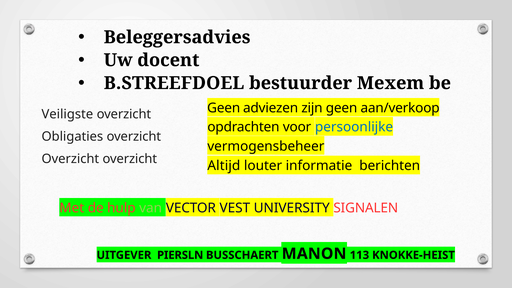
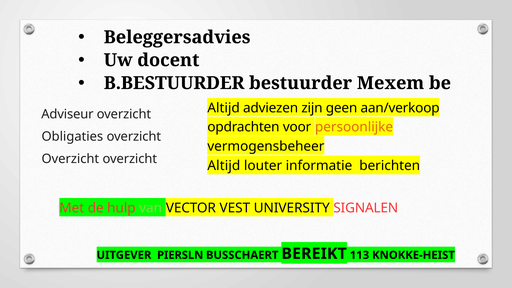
B.STREEFDOEL: B.STREEFDOEL -> B.BESTUURDER (174, 83)
Geen: Geen -> Altijd (224, 108)
Veiligste: Veiligste -> Adviseur (67, 114)
persoonlijke colour: blue -> orange (354, 127)
MANON: MANON -> BEREIKT (314, 254)
